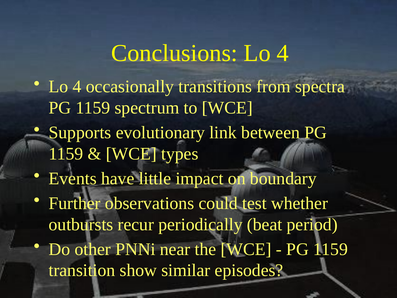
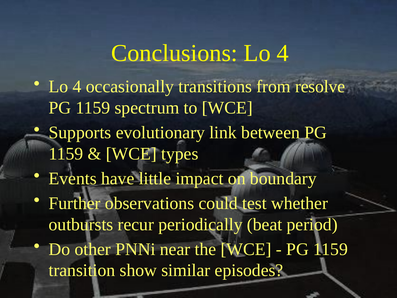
spectra: spectra -> resolve (320, 87)
